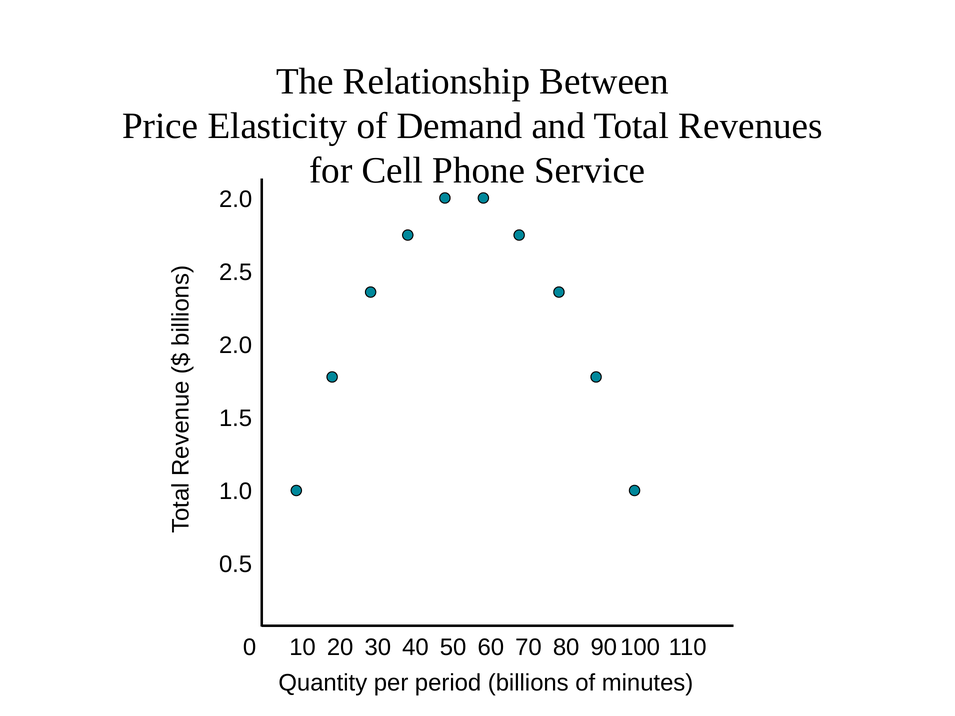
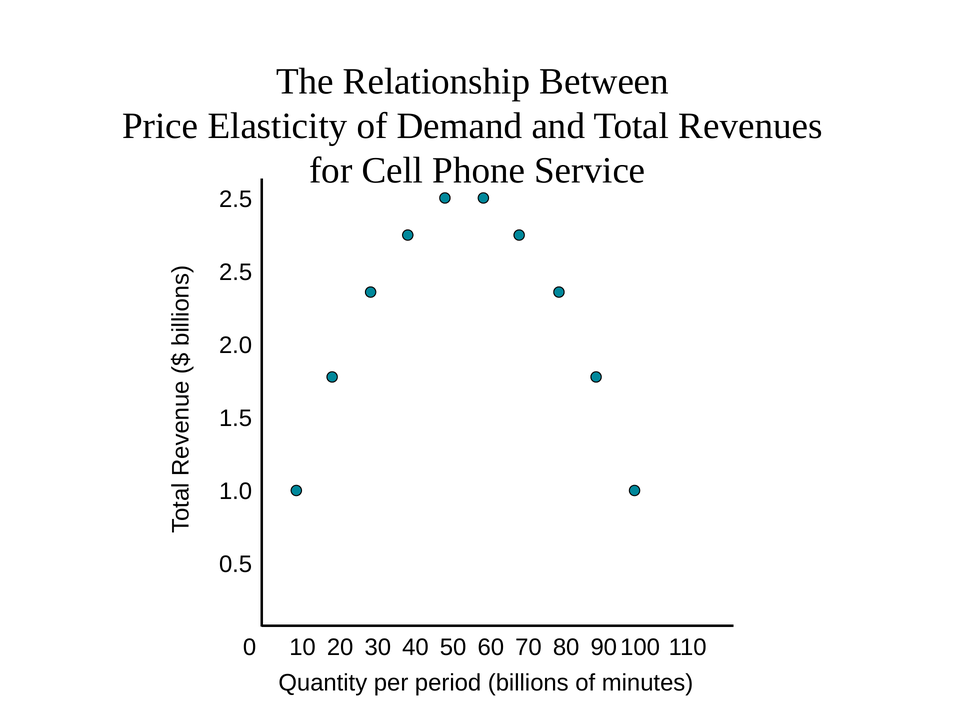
2.0: 2.0 -> 2.5 (236, 200)
